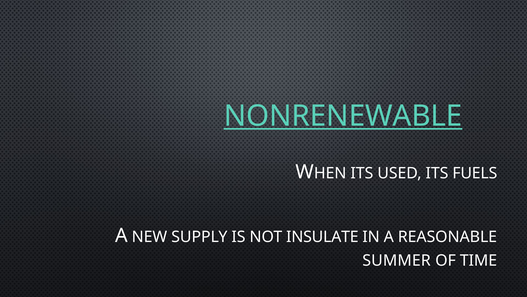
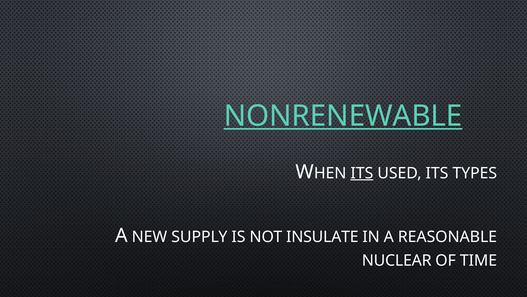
ITS underline: none -> present (362, 173)
FUELS: FUELS -> TYPES (475, 173)
SUMMER: SUMMER -> NUCLEAR (397, 260)
